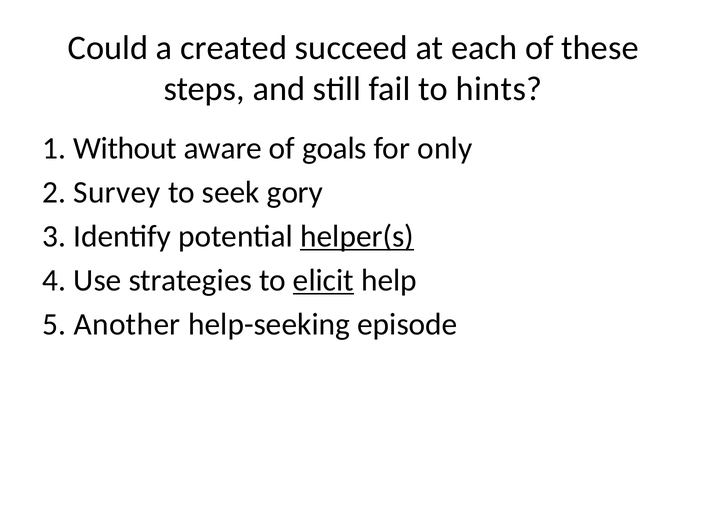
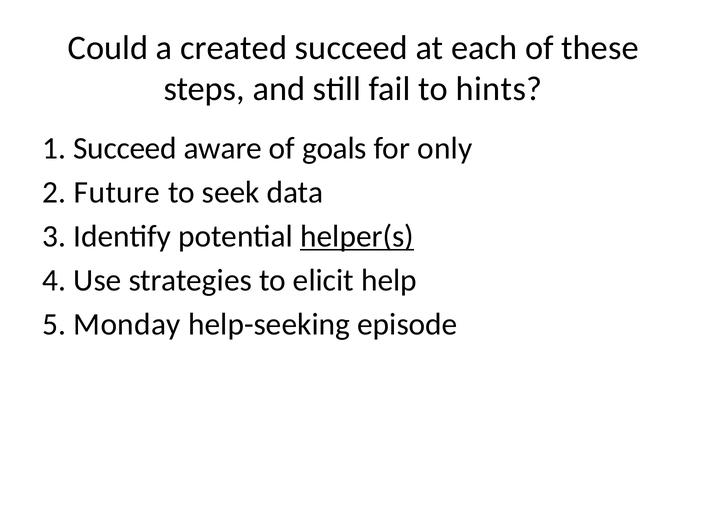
1 Without: Without -> Succeed (125, 148)
Survey: Survey -> Future (117, 192)
gory: gory -> data (295, 192)
elicit underline: present -> none (323, 280)
Another: Another -> Monday (127, 324)
